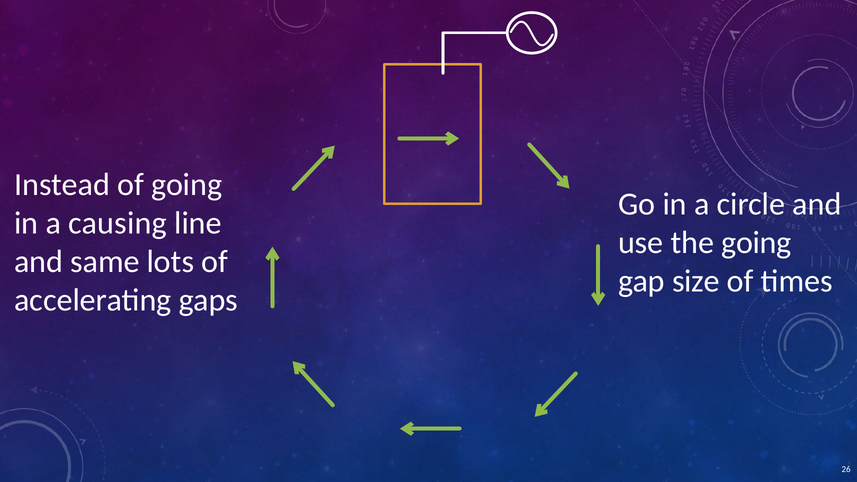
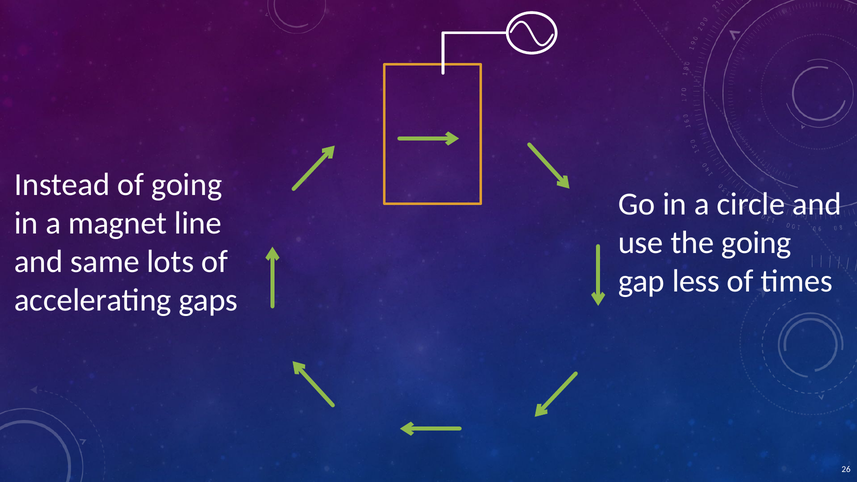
causing: causing -> magnet (118, 223)
size: size -> less (696, 281)
